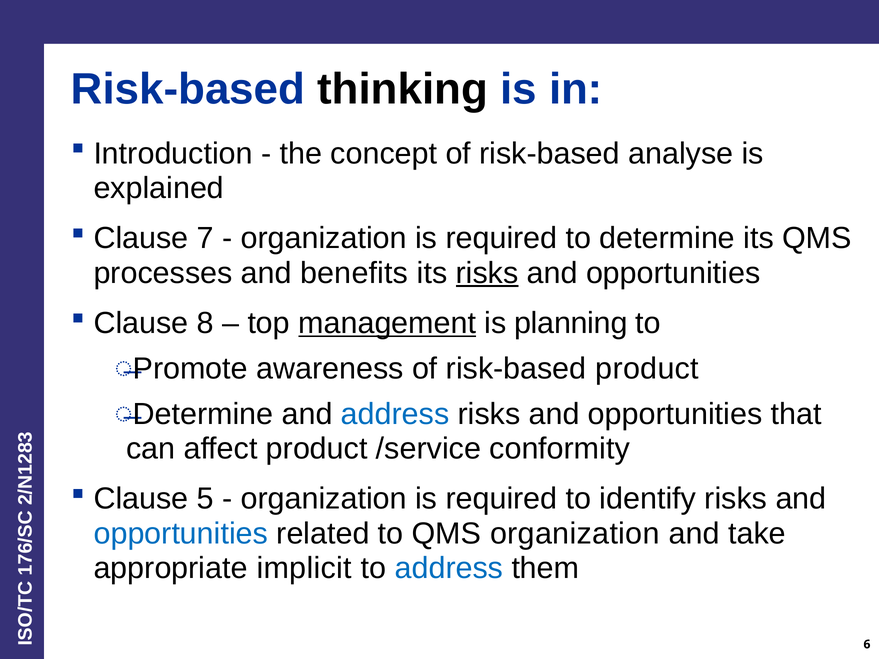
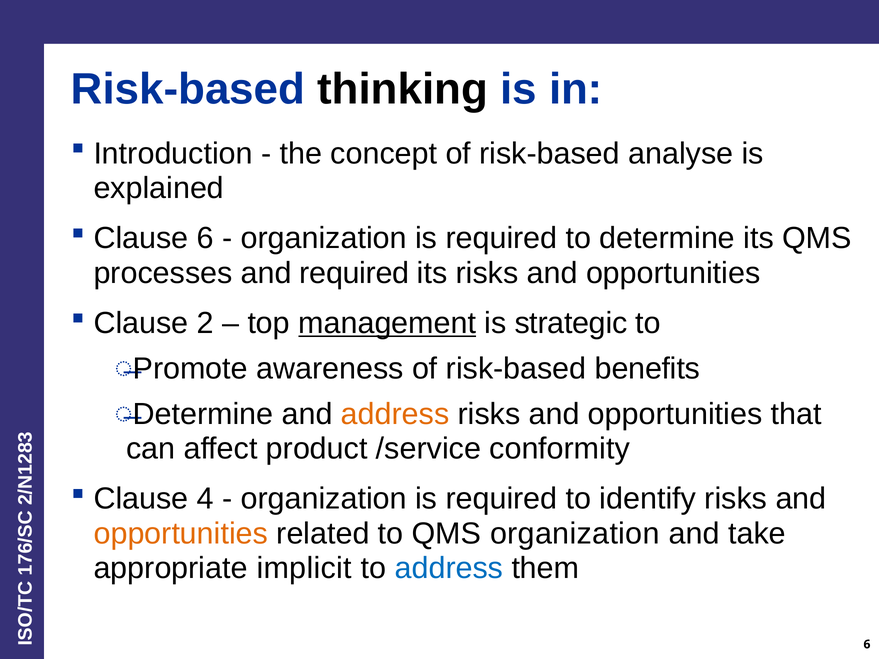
Clause 7: 7 -> 6 (205, 238)
and benefits: benefits -> required (354, 273)
risks underline: present -> none (487, 273)
Clause 8: 8 -> 2 (205, 323)
planning: planning -> strategic (571, 323)
risk-based product: product -> benefits (647, 369)
address colour: blue -> orange (395, 414)
5: 5 -> 4 (205, 499)
opportunities colour: blue -> orange (181, 534)
